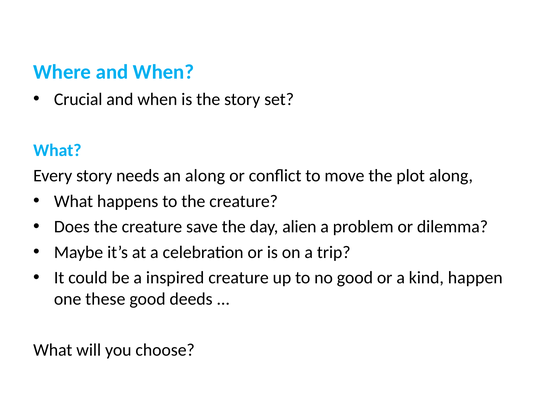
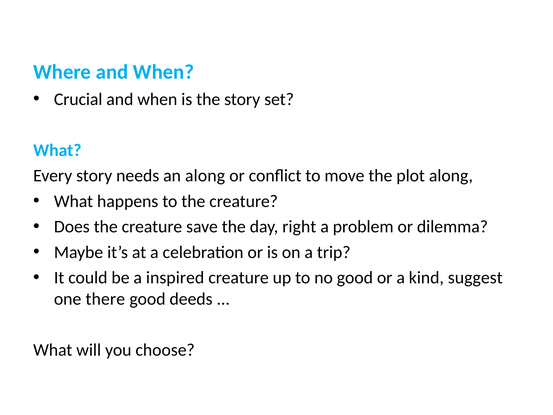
alien: alien -> right (299, 227)
happen: happen -> suggest (475, 278)
these: these -> there (105, 299)
